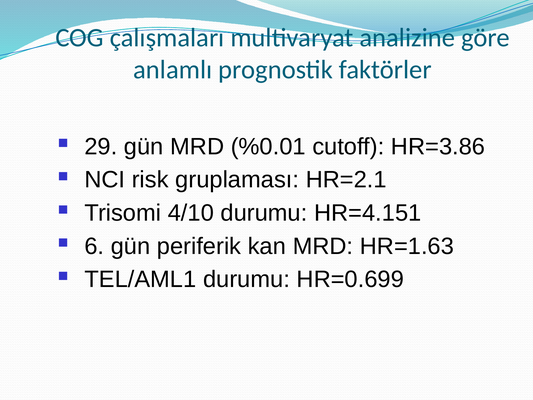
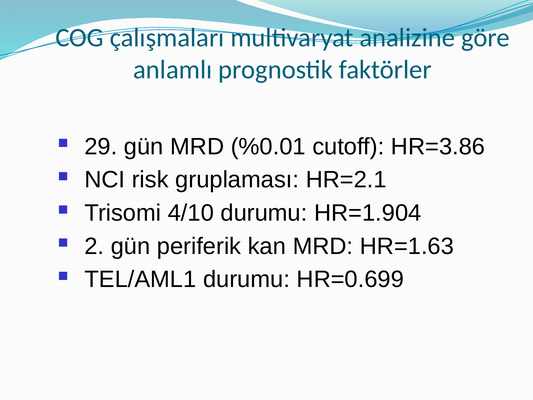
HR=4.151: HR=4.151 -> HR=1.904 (368, 213)
6: 6 -> 2 (94, 246)
